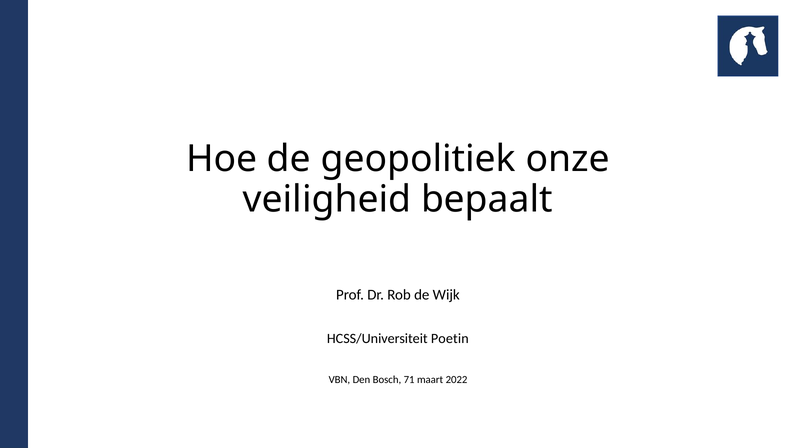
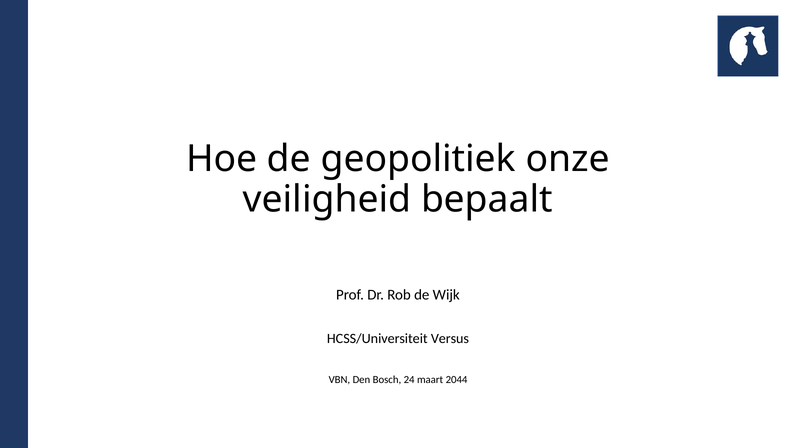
Poetin: Poetin -> Versus (450, 338)
71: 71 -> 24 (409, 379)
2022: 2022 -> 2044 (457, 379)
